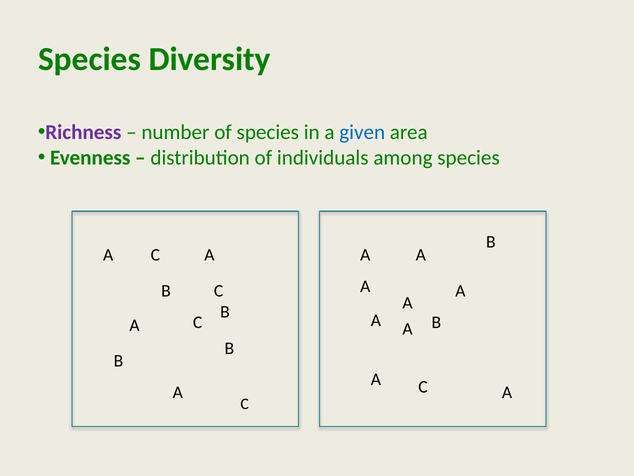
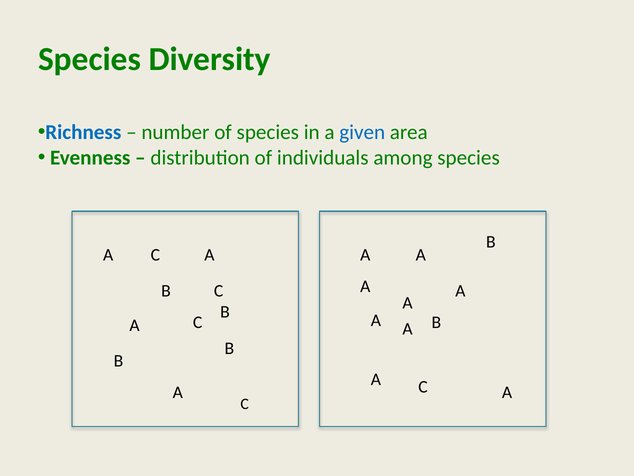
Richness colour: purple -> blue (83, 132)
